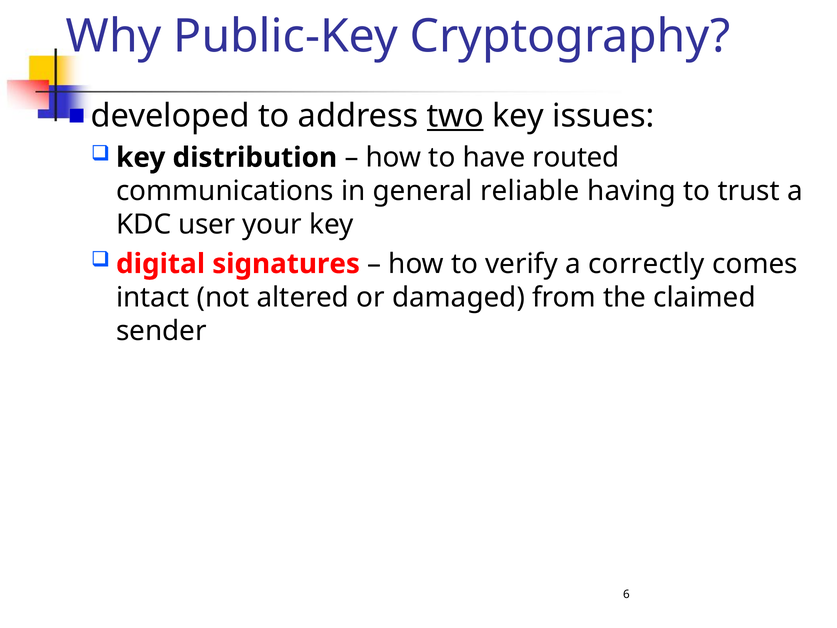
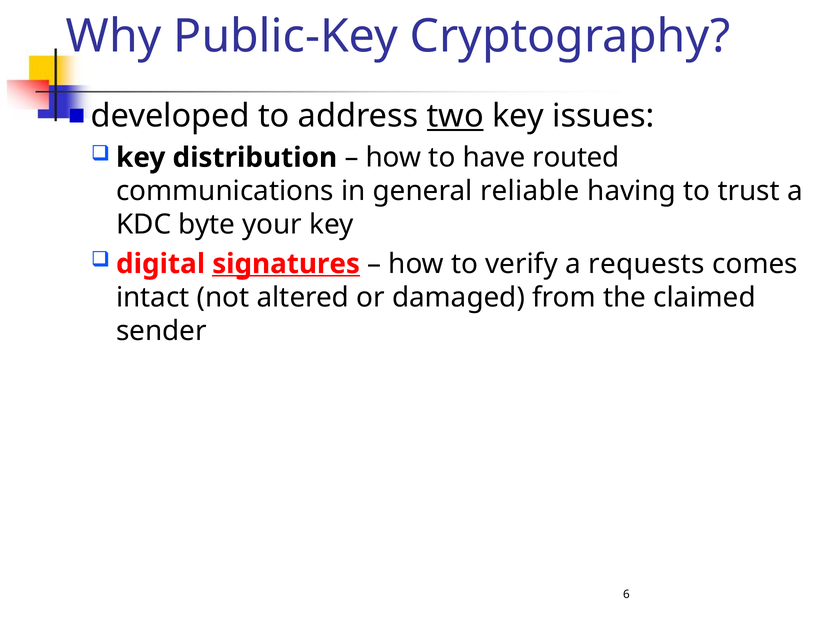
user: user -> byte (207, 224)
signatures underline: none -> present (286, 264)
correctly: correctly -> requests (646, 264)
